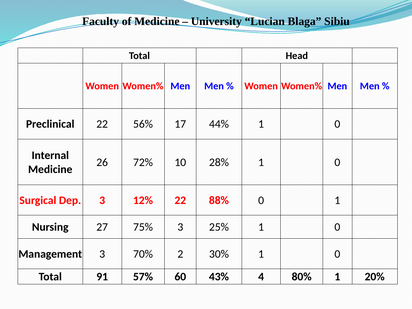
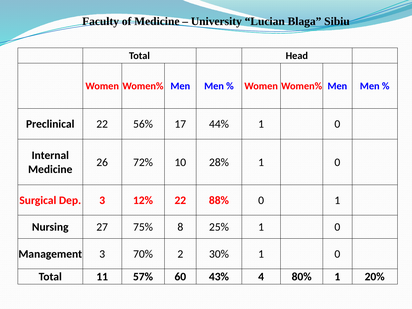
75% 3: 3 -> 8 (180, 227)
91: 91 -> 11 (102, 277)
